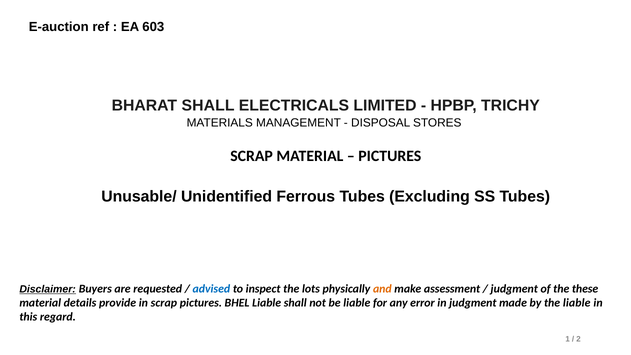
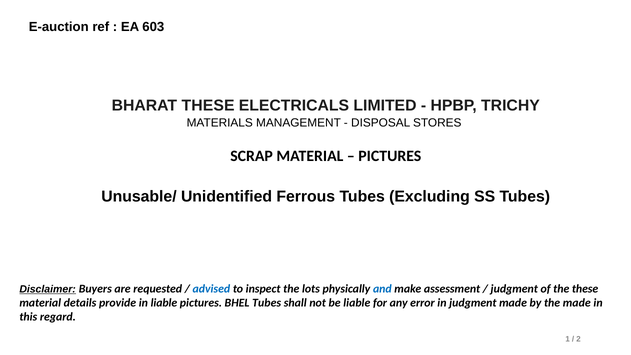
BHARAT SHALL: SHALL -> THESE (208, 106)
and colour: orange -> blue (382, 289)
in scrap: scrap -> liable (164, 303)
BHEL Liable: Liable -> Tubes (267, 303)
the liable: liable -> made (577, 303)
